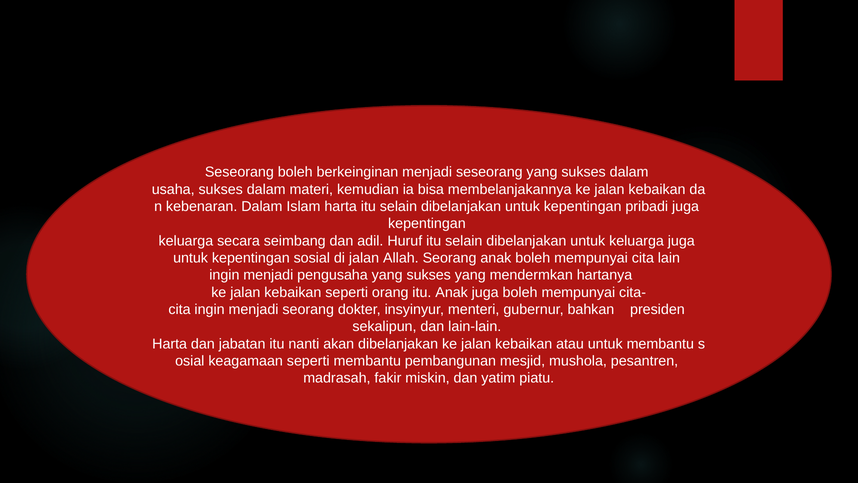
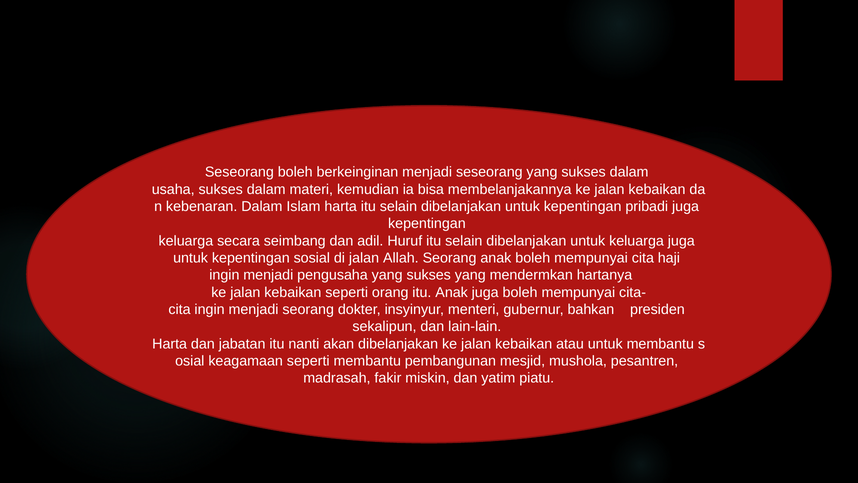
lain: lain -> haji (669, 258)
